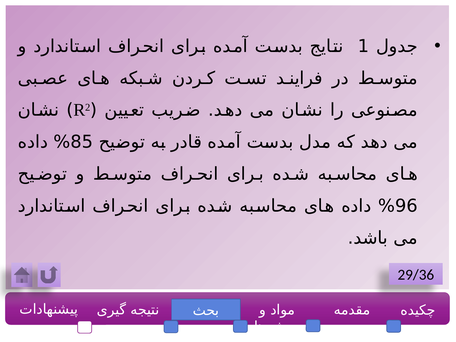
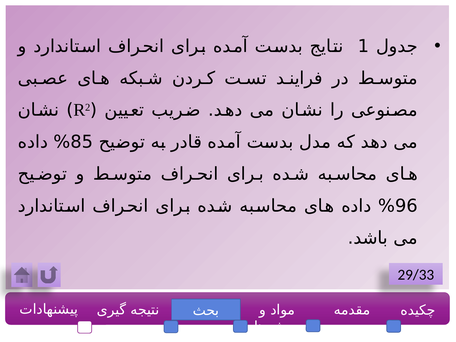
29/36: 29/36 -> 29/33 (416, 275)
